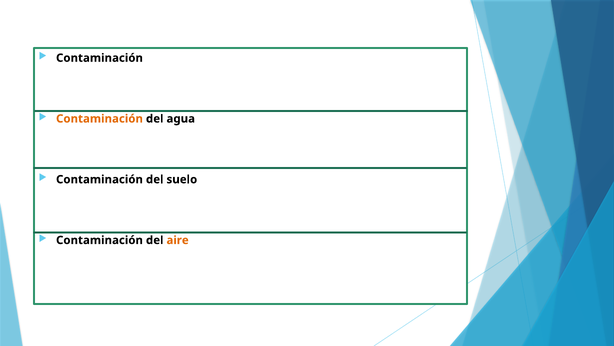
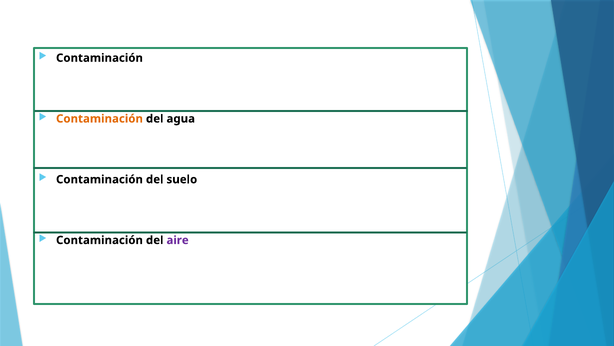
aire colour: orange -> purple (178, 240)
